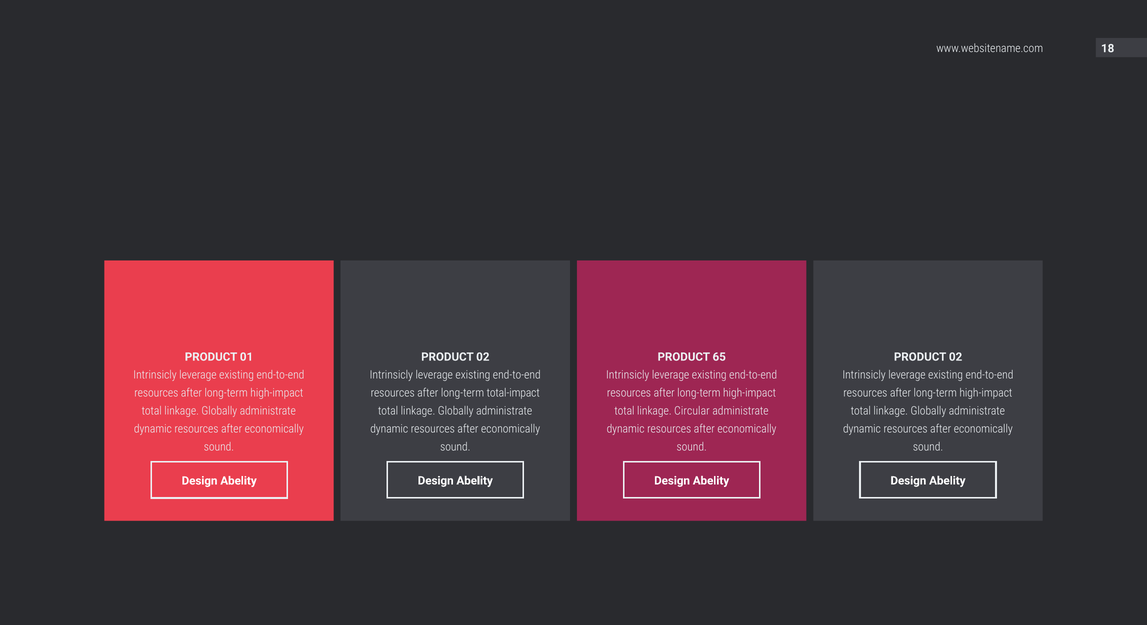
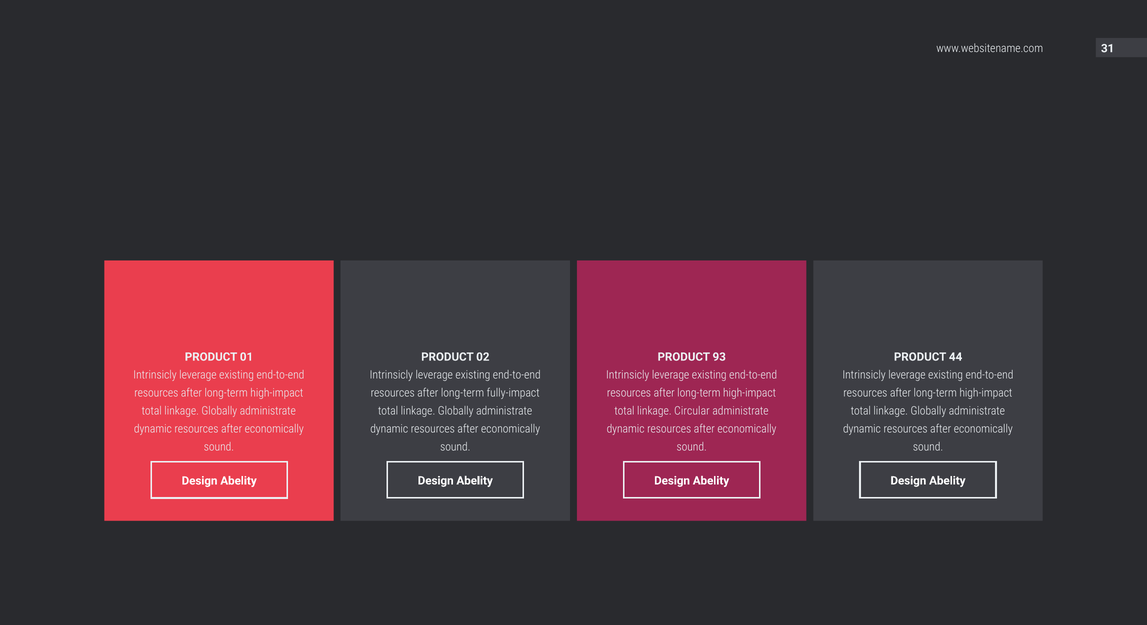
18: 18 -> 31 (1108, 48)
65: 65 -> 93 (719, 357)
02: 02 -> 44 (956, 357)
total-impact: total-impact -> fully-impact (513, 393)
